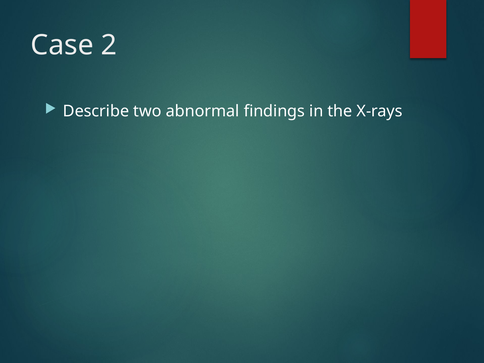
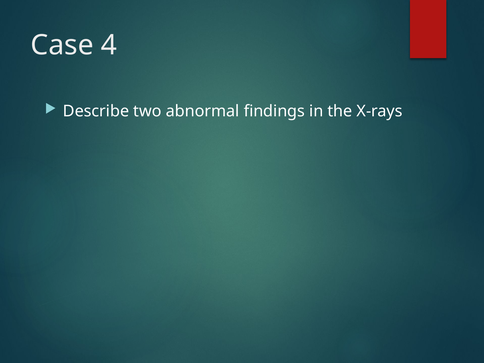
2: 2 -> 4 (109, 45)
